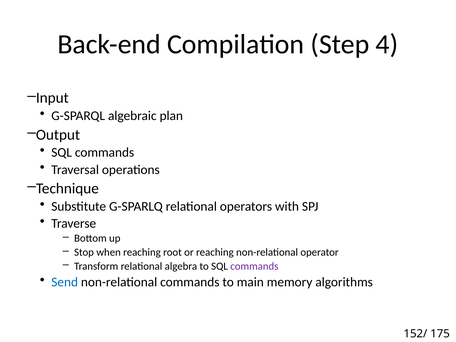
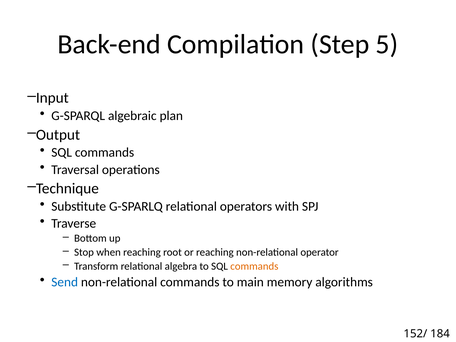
4: 4 -> 5 (387, 44)
commands colour: purple -> orange (254, 266)
175: 175 -> 184 (440, 334)
